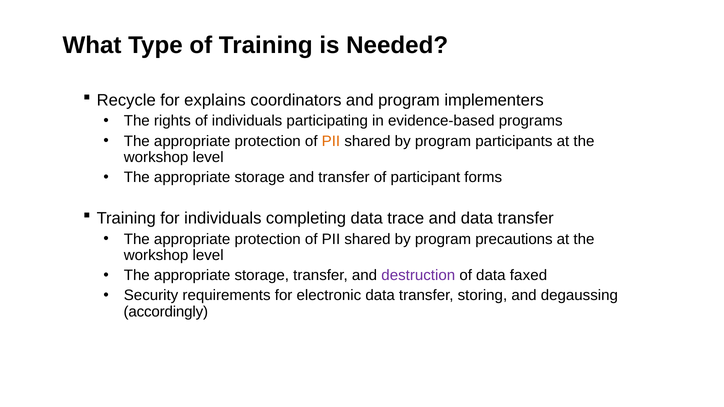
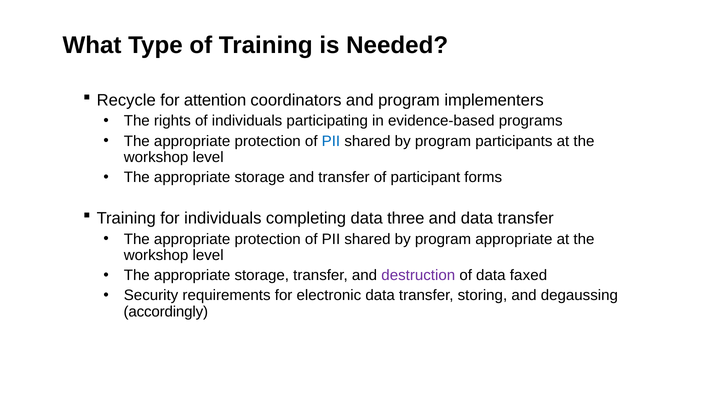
explains: explains -> attention (215, 100)
PII colour: orange -> blue (331, 141)
trace: trace -> three (406, 218)
program precautions: precautions -> appropriate (514, 239)
